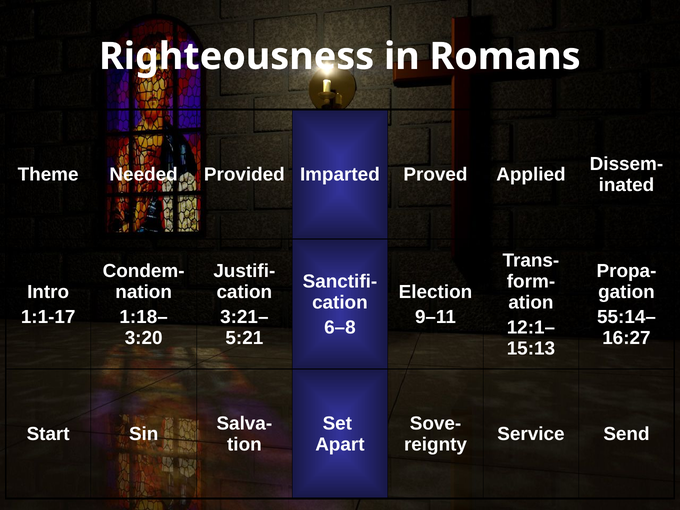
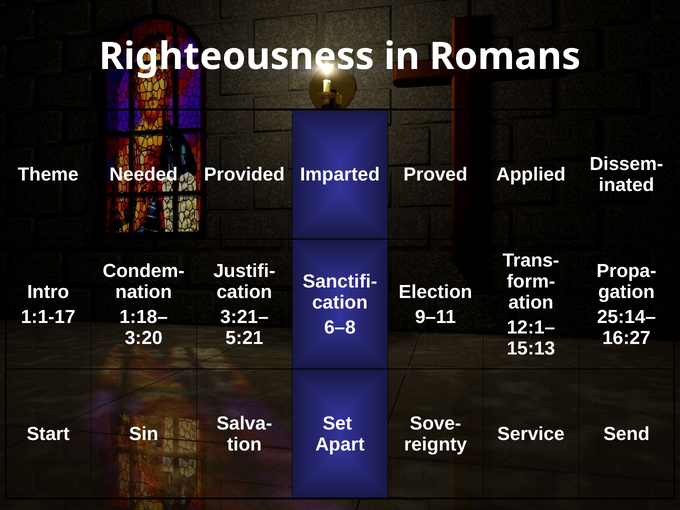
55:14–: 55:14– -> 25:14– (627, 317)
